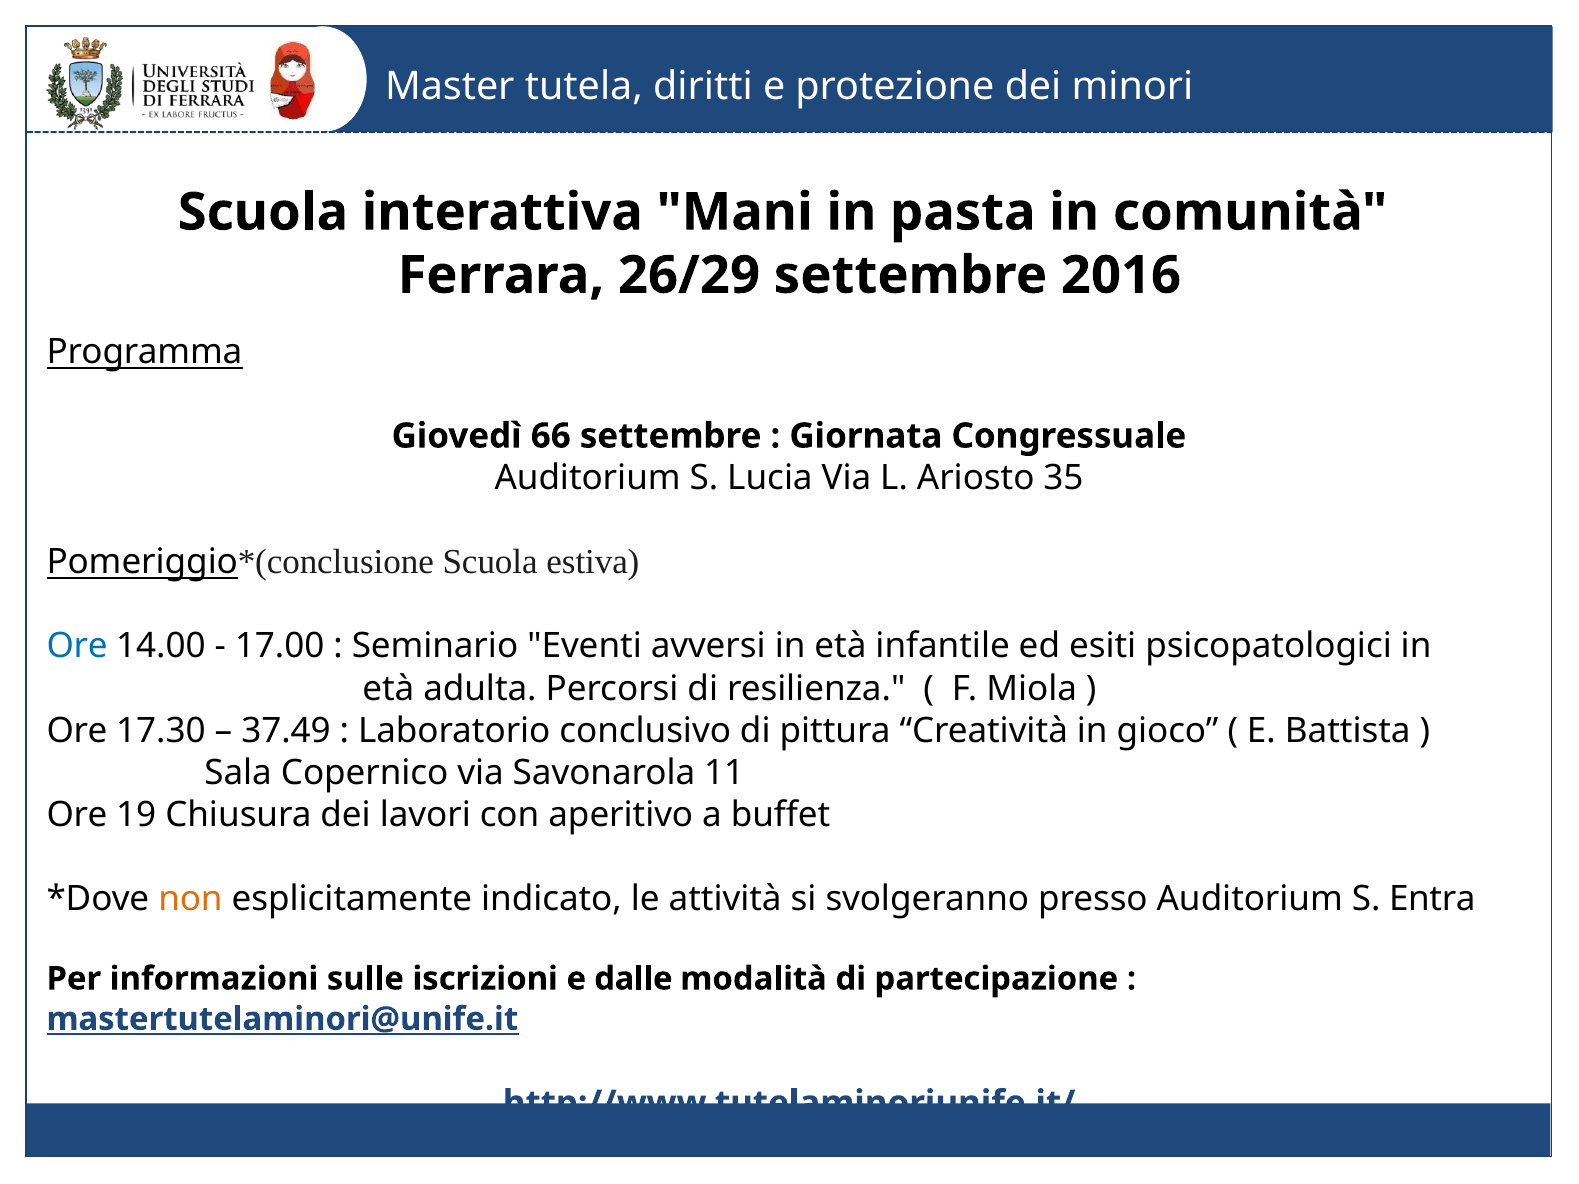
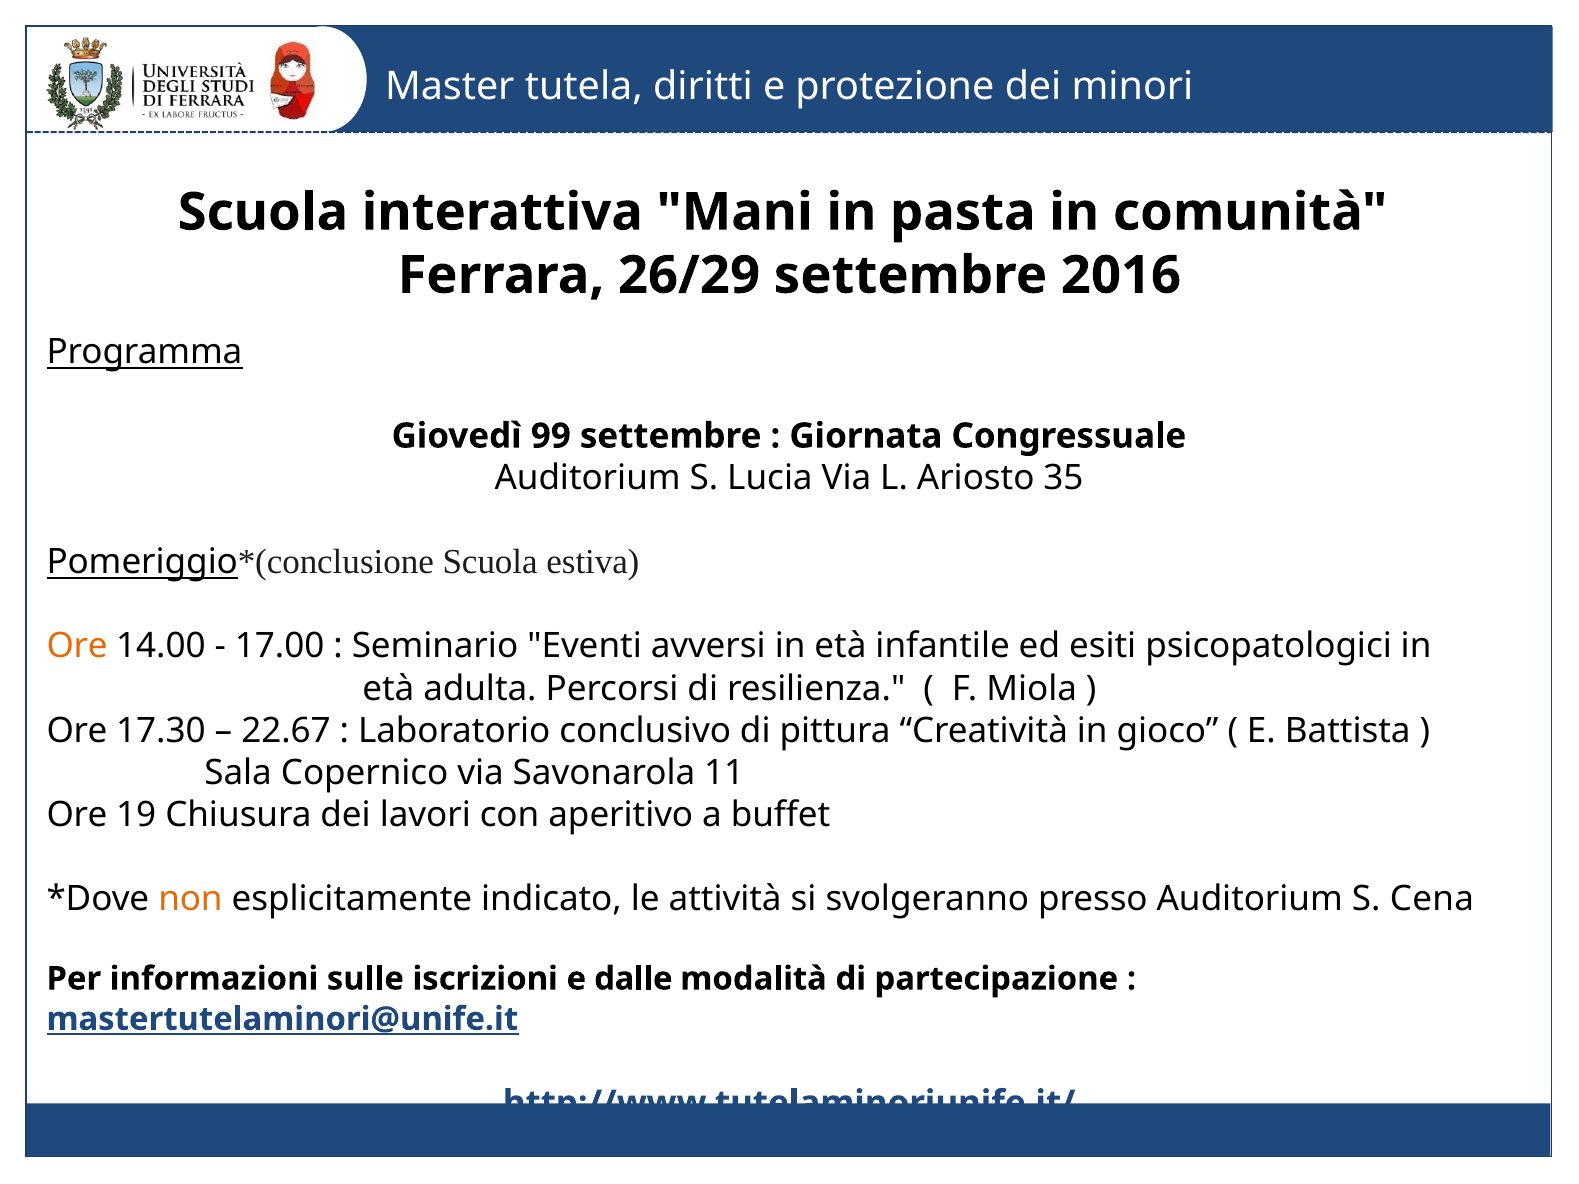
66: 66 -> 99 (551, 436)
Ore colour: blue -> orange (77, 647)
37.49: 37.49 -> 22.67 (286, 731)
Entra: Entra -> Cena (1432, 899)
